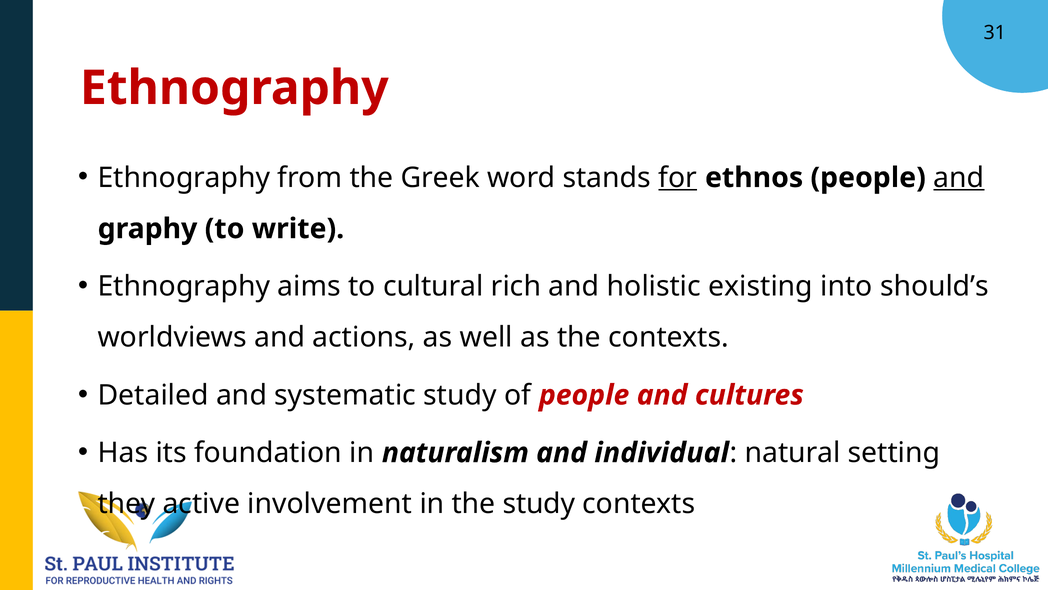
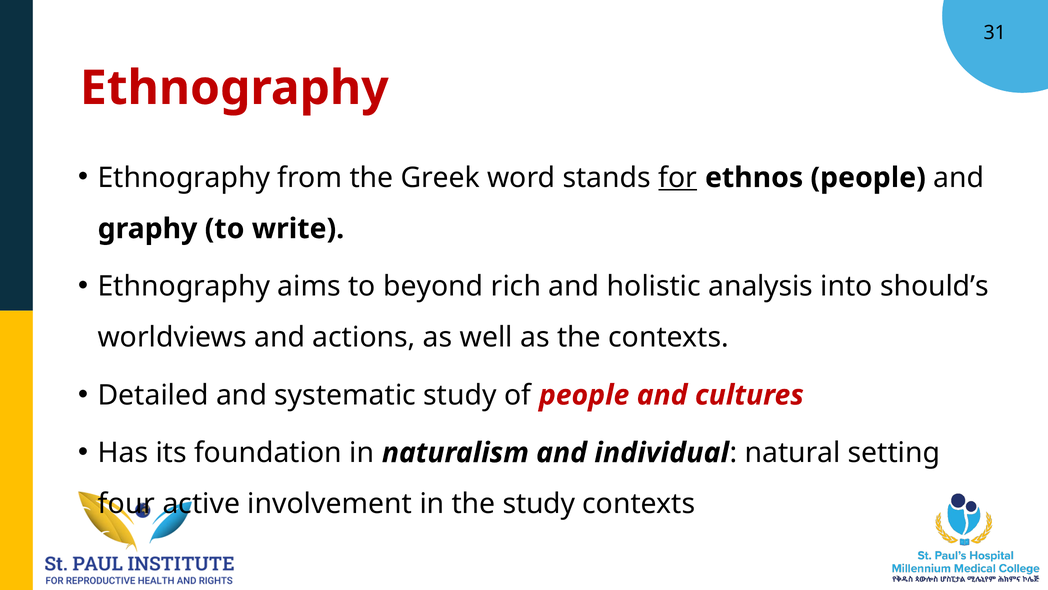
and underline: present -> none (959, 178)
cultural: cultural -> beyond (433, 286)
existing: existing -> analysis (761, 286)
they: they -> four (126, 504)
